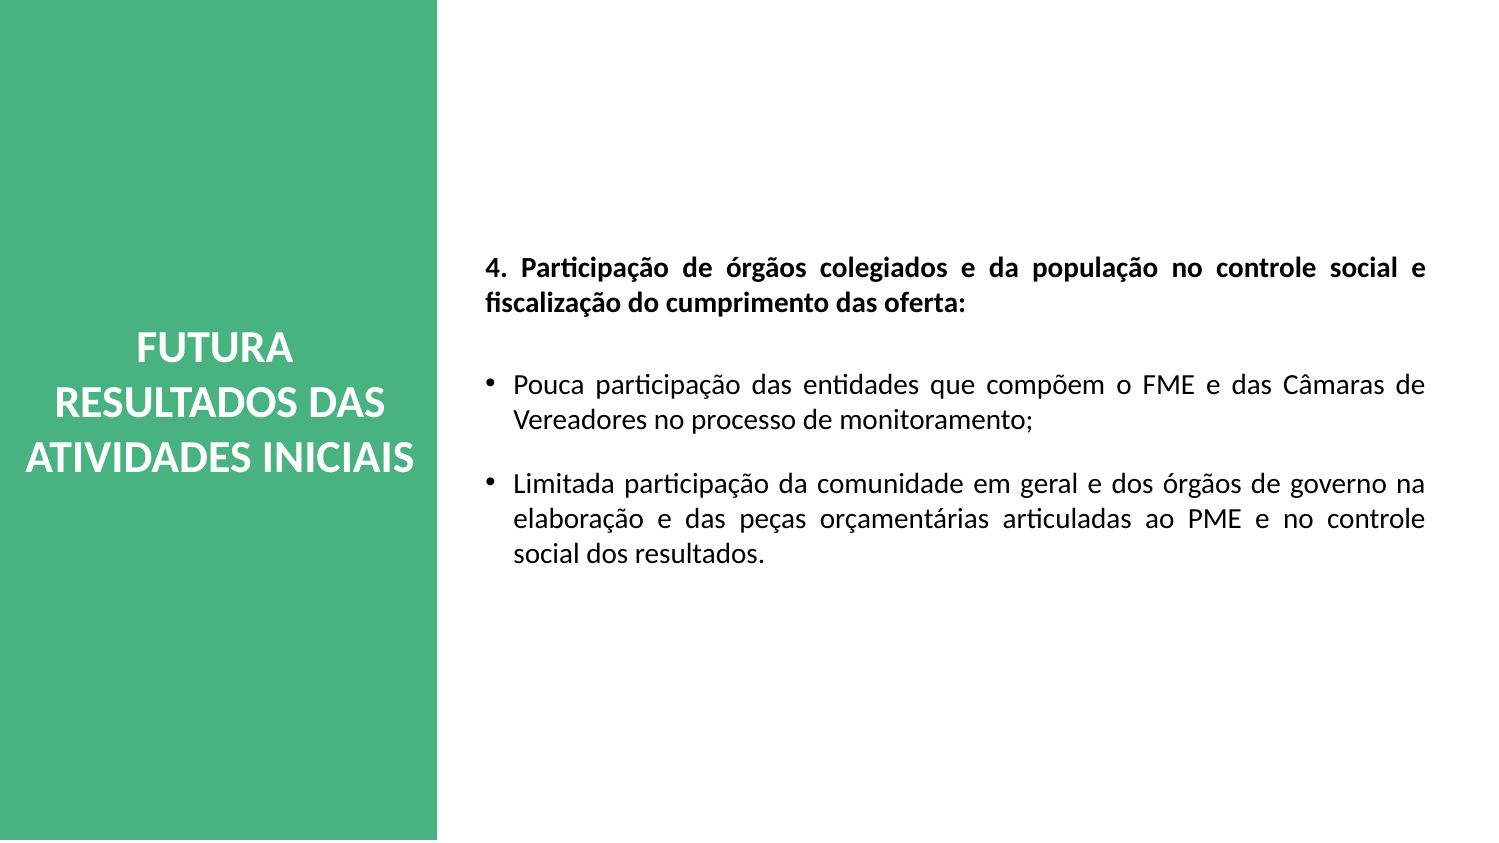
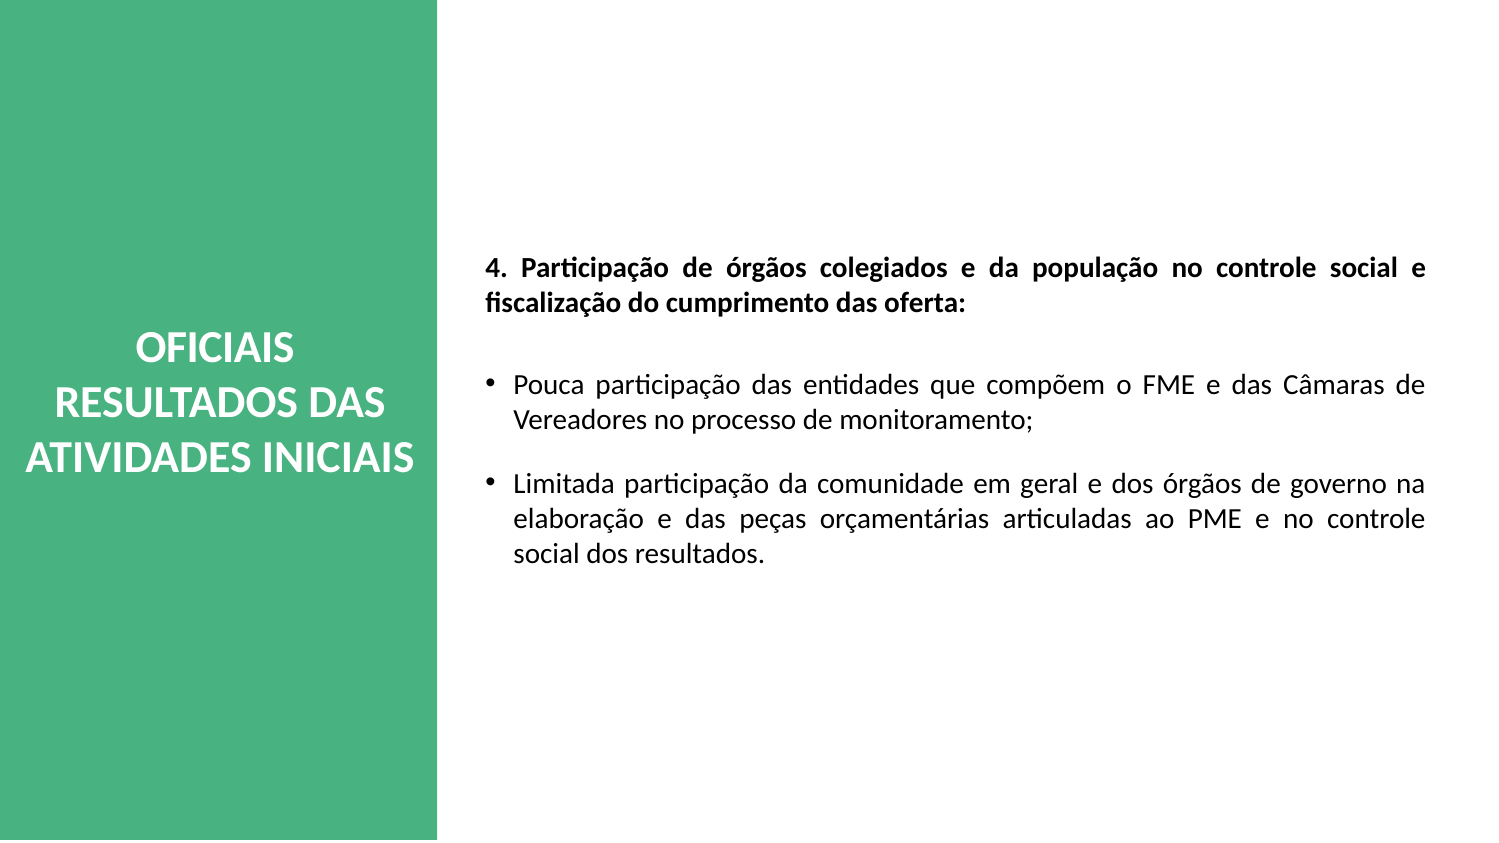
FUTURA: FUTURA -> OFICIAIS (215, 347)
